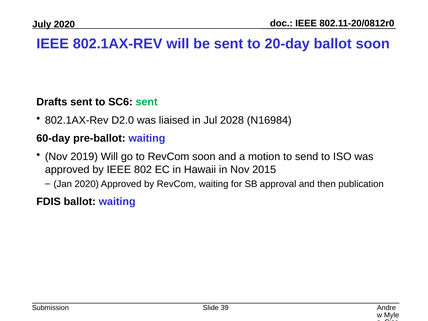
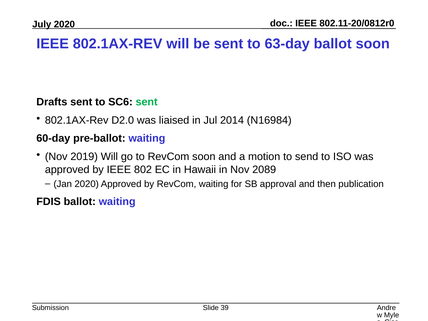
20-day: 20-day -> 63-day (287, 44)
2028: 2028 -> 2014 (232, 120)
2015: 2015 -> 2089 (264, 169)
